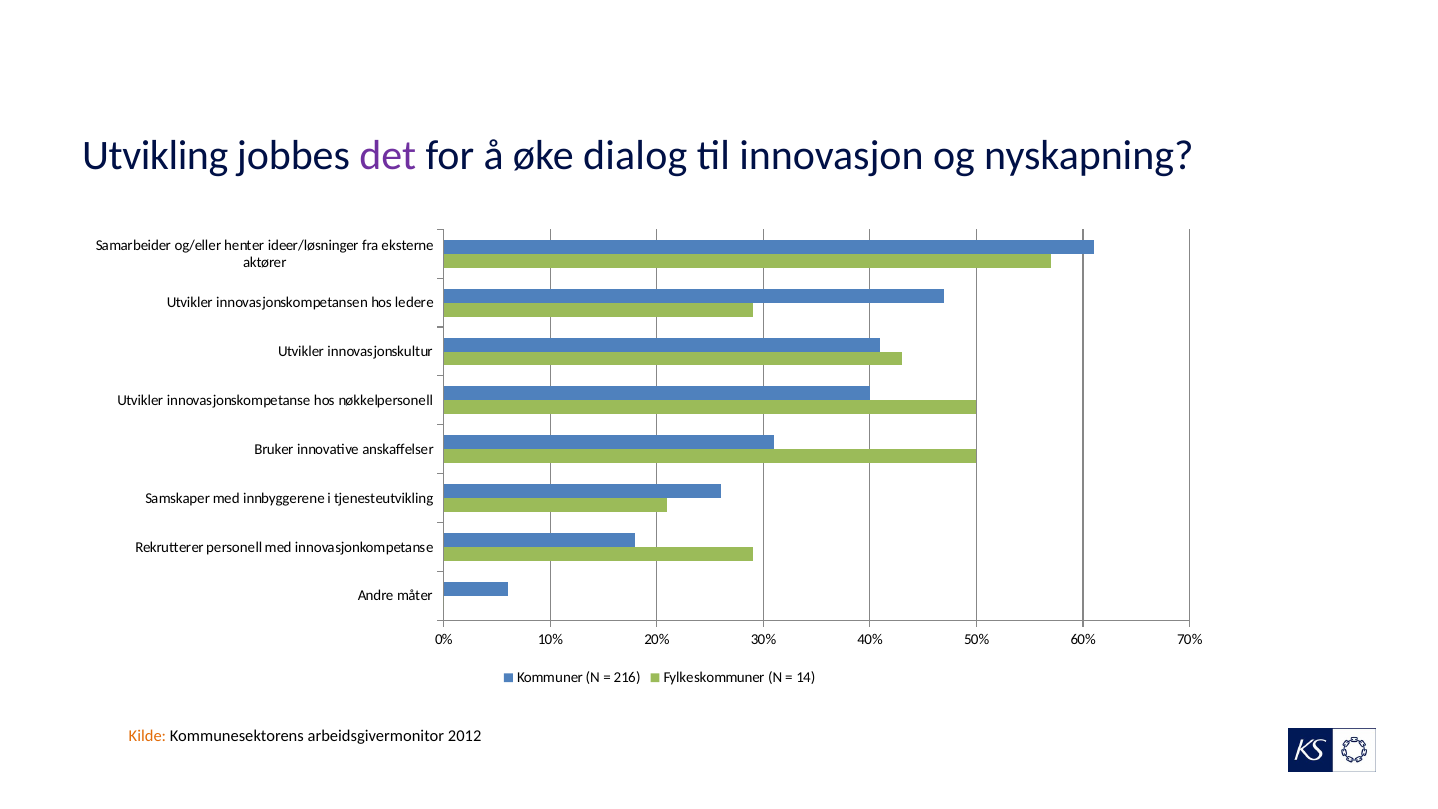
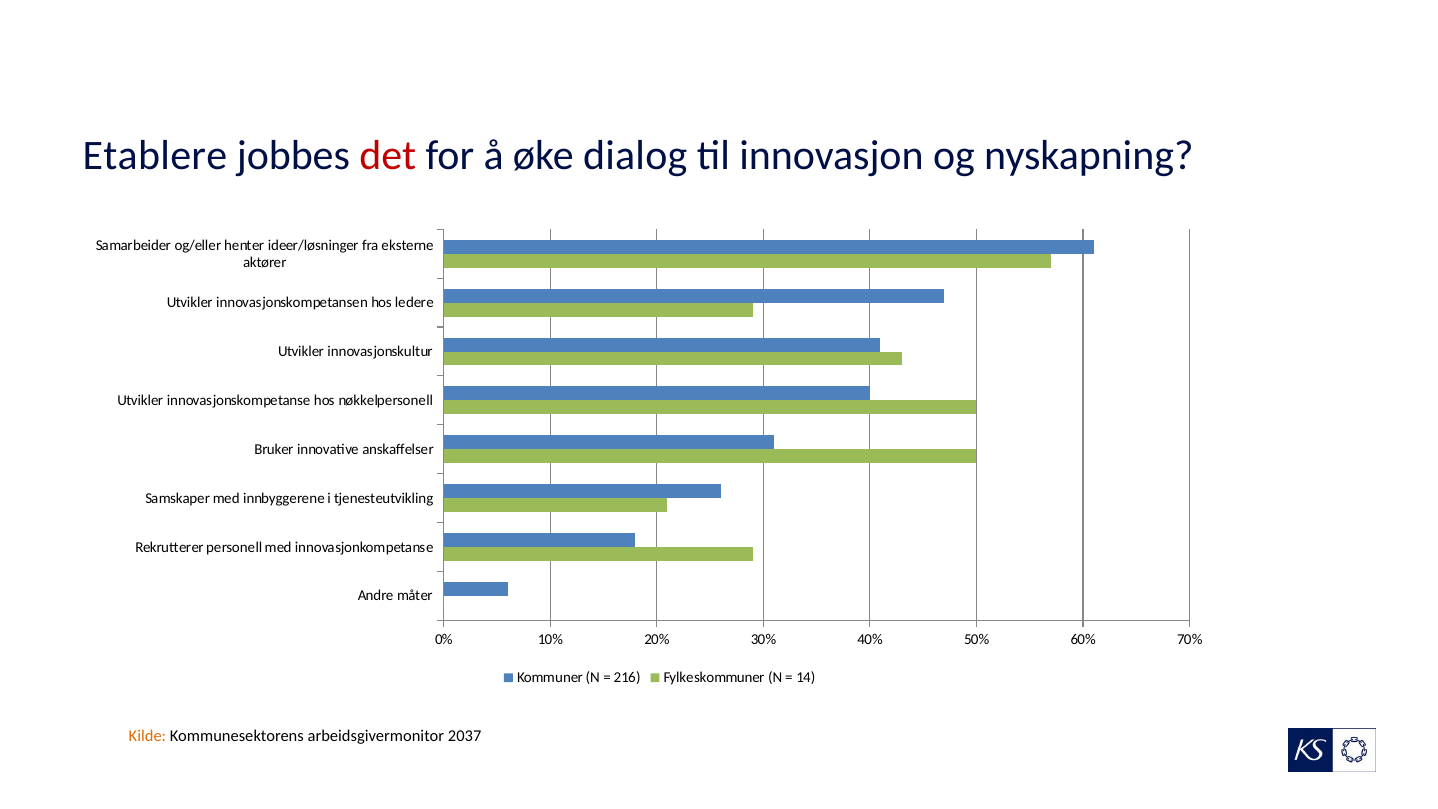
Utvikling: Utvikling -> Etablere (155, 156)
det colour: purple -> red (388, 156)
2012: 2012 -> 2037 (465, 736)
